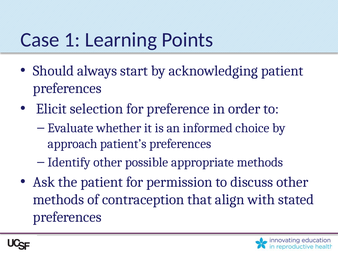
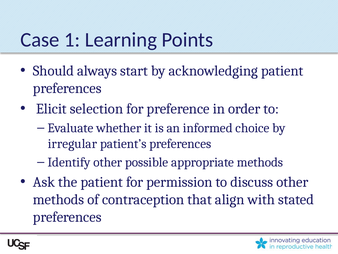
approach: approach -> irregular (72, 143)
